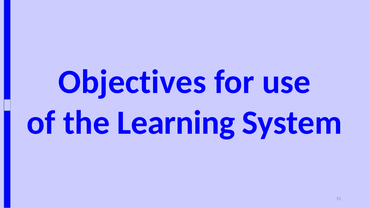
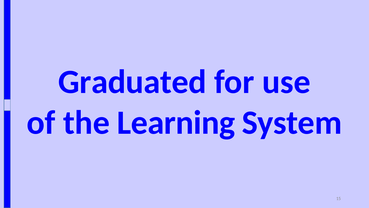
Objectives: Objectives -> Graduated (132, 82)
